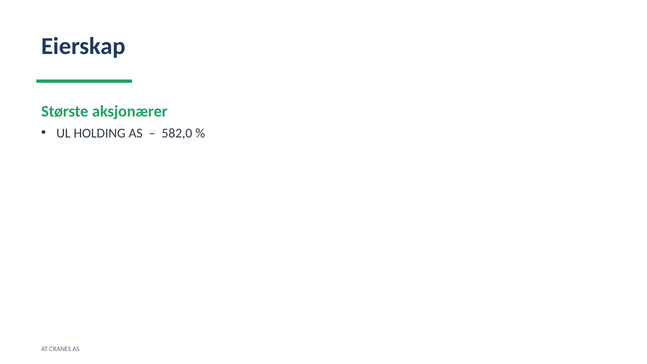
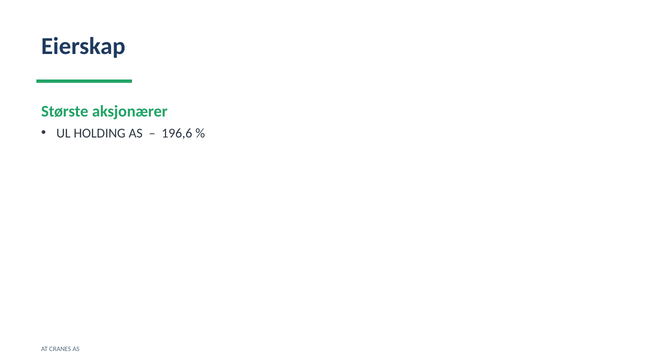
582,0: 582,0 -> 196,6 (177, 133)
